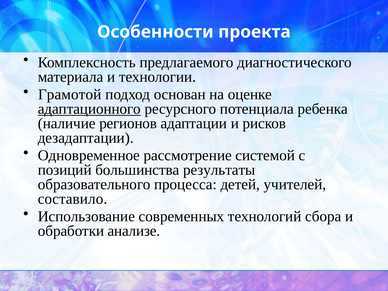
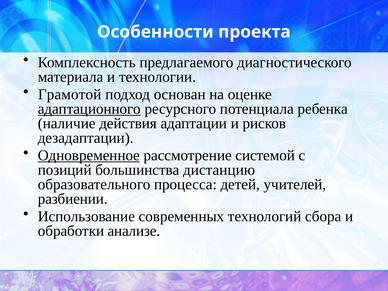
регионов: регионов -> действия (128, 123)
Одновременное underline: none -> present (89, 155)
результаты: результаты -> дистанцию (219, 170)
составило: составило -> разбиении (73, 199)
